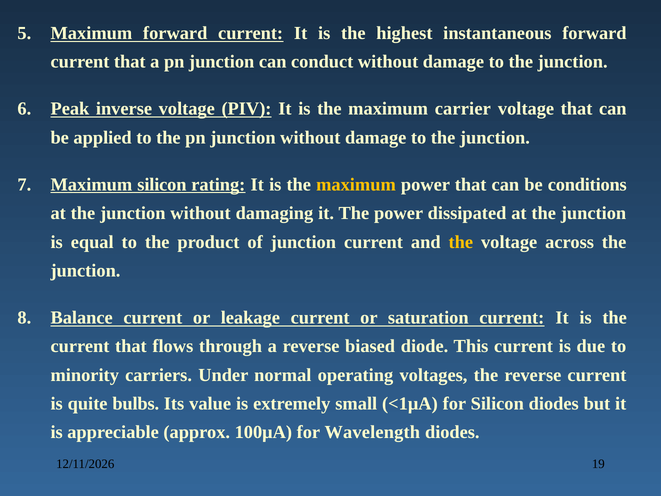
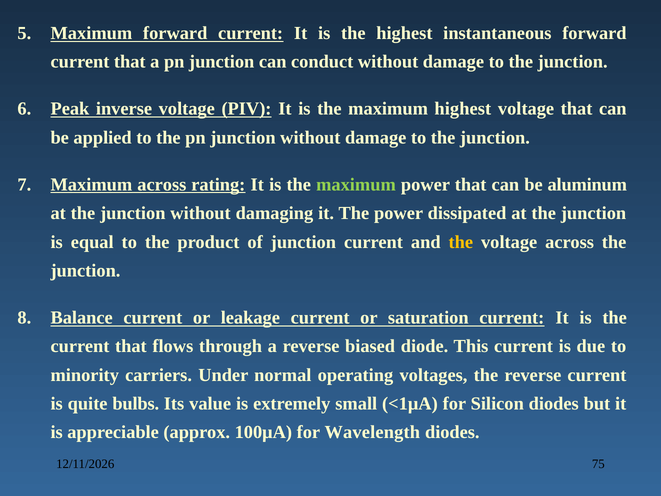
maximum carrier: carrier -> highest (463, 109)
Maximum silicon: silicon -> across (162, 185)
maximum colour: yellow -> light green (356, 185)
conditions: conditions -> aluminum (587, 185)
19: 19 -> 75 (598, 464)
